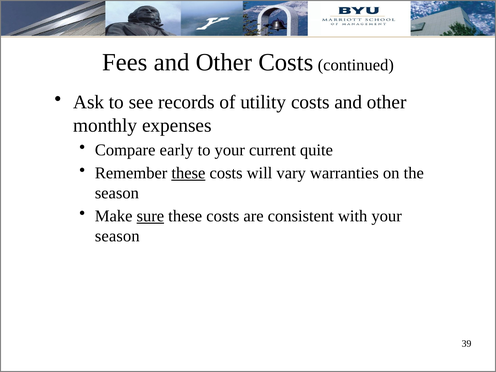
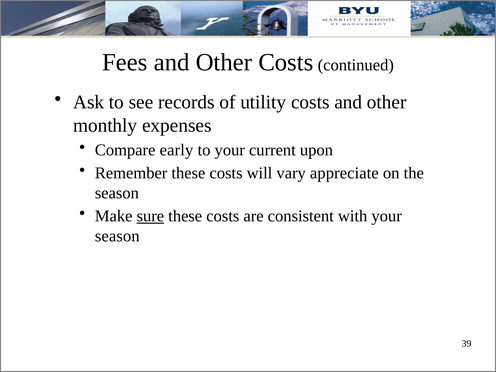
quite: quite -> upon (316, 150)
these underline: present -> none (188, 173)
warranties: warranties -> appreciate (344, 173)
